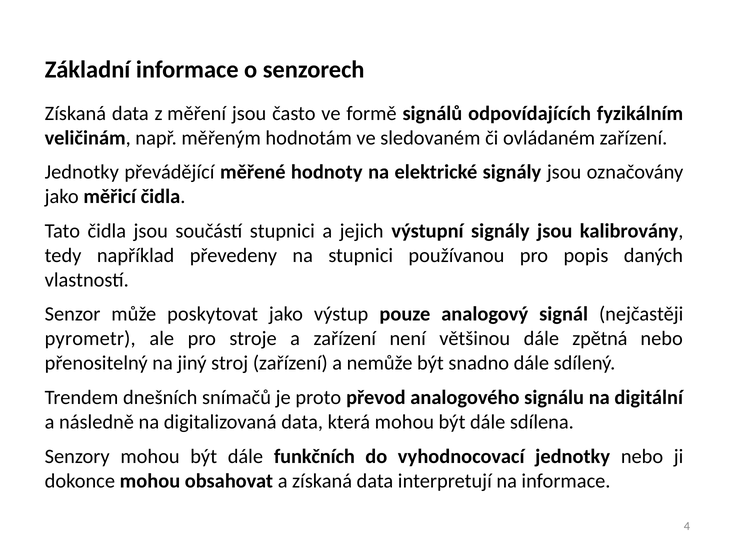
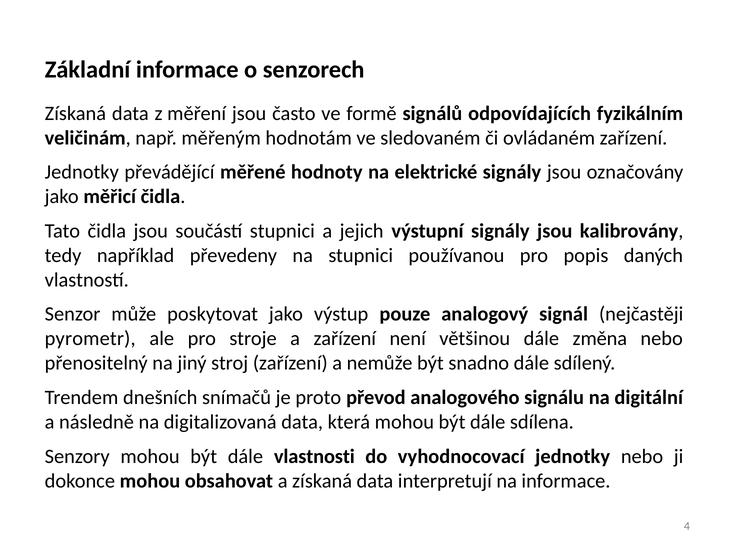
zpětná: zpětná -> změna (600, 338)
funkčních: funkčních -> vlastnosti (314, 456)
